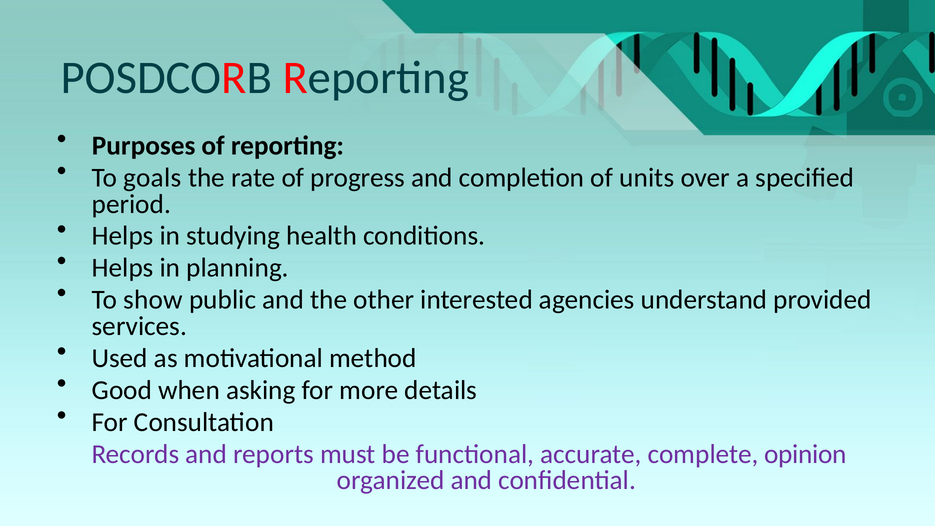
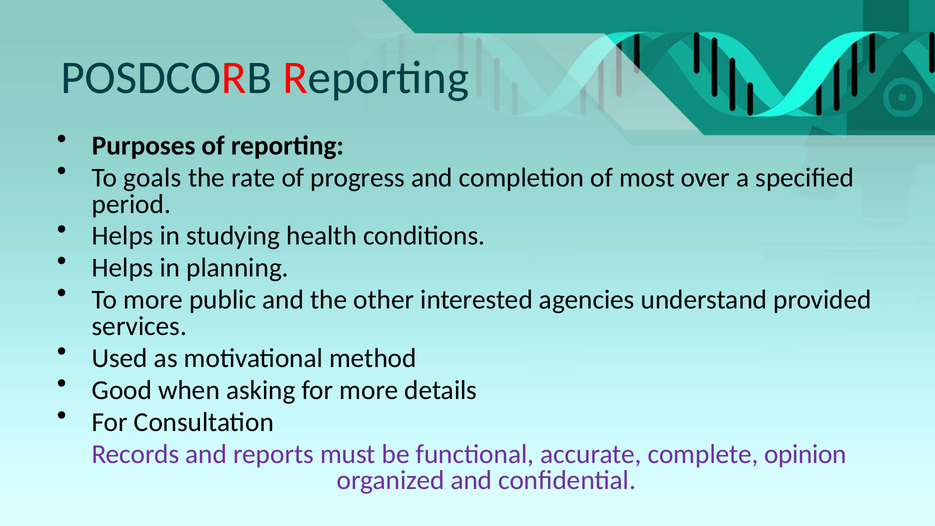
units: units -> most (647, 178)
To show: show -> more (153, 300)
